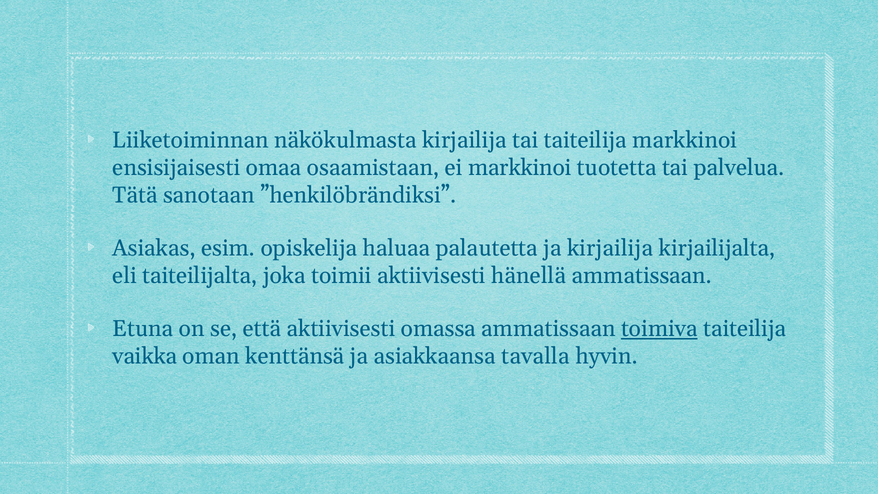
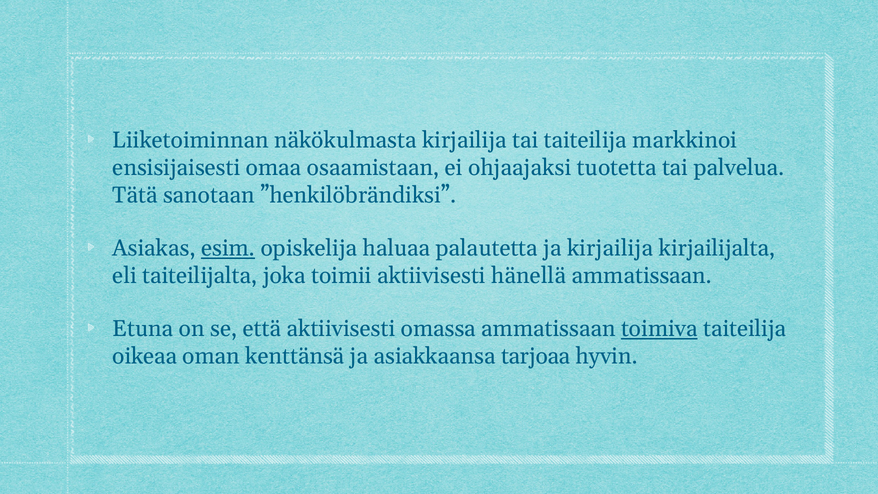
ei markkinoi: markkinoi -> ohjaajaksi (520, 168)
esim underline: none -> present (228, 248)
vaikka: vaikka -> oikeaa (145, 356)
tavalla: tavalla -> tarjoaa (536, 356)
